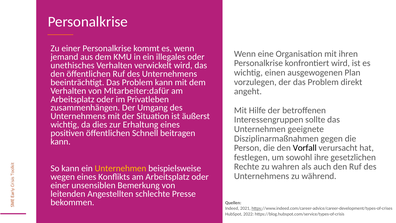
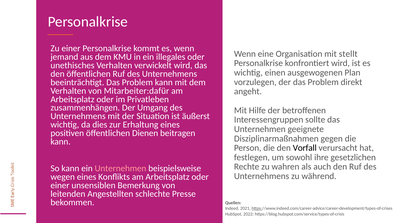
ihren: ihren -> stellt (348, 54)
Schnell: Schnell -> Dienen (145, 133)
Unternehmen colour: yellow -> pink (120, 168)
